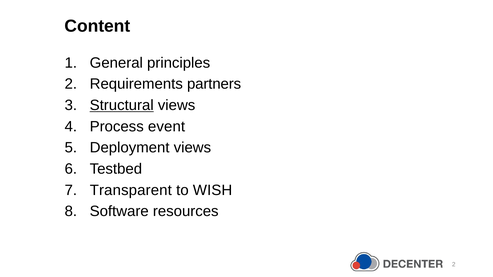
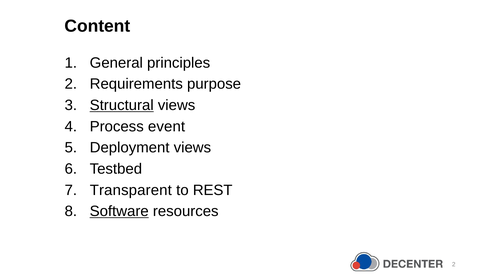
partners: partners -> purpose (214, 84)
WISH: WISH -> REST (213, 190)
Software underline: none -> present (119, 212)
